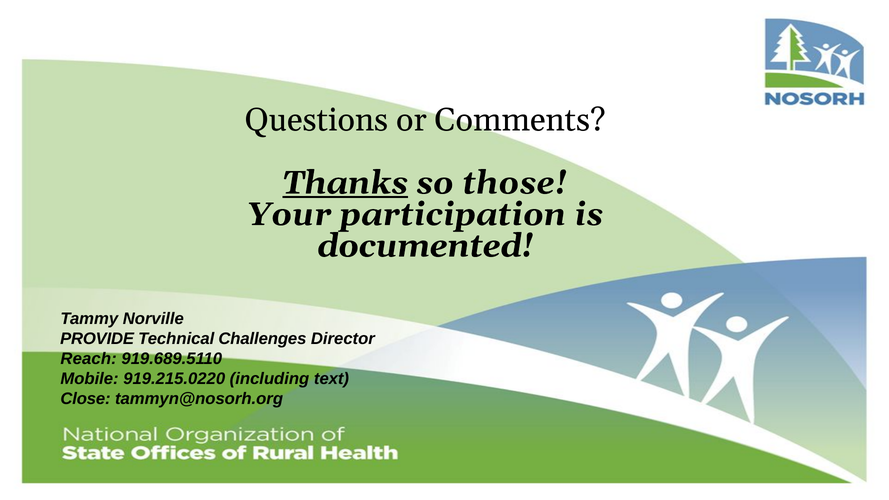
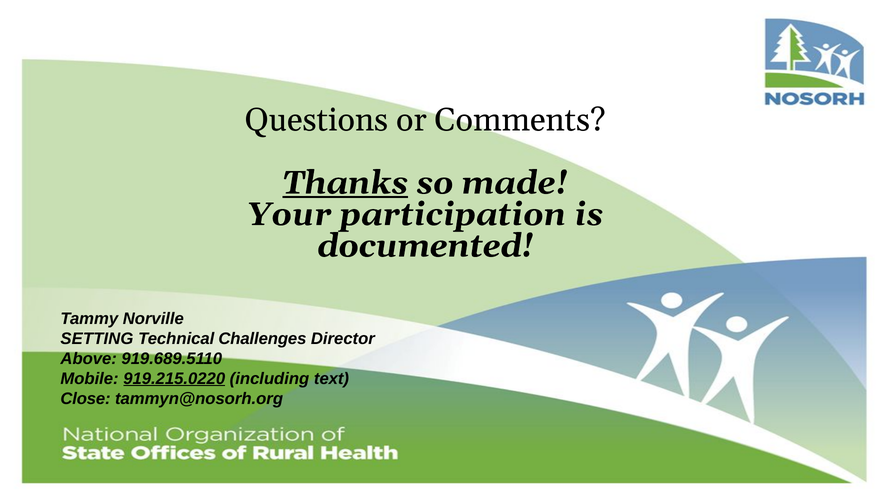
those: those -> made (515, 183)
PROVIDE: PROVIDE -> SETTING (97, 339)
Reach: Reach -> Above (89, 359)
919.215.0220 underline: none -> present (174, 379)
